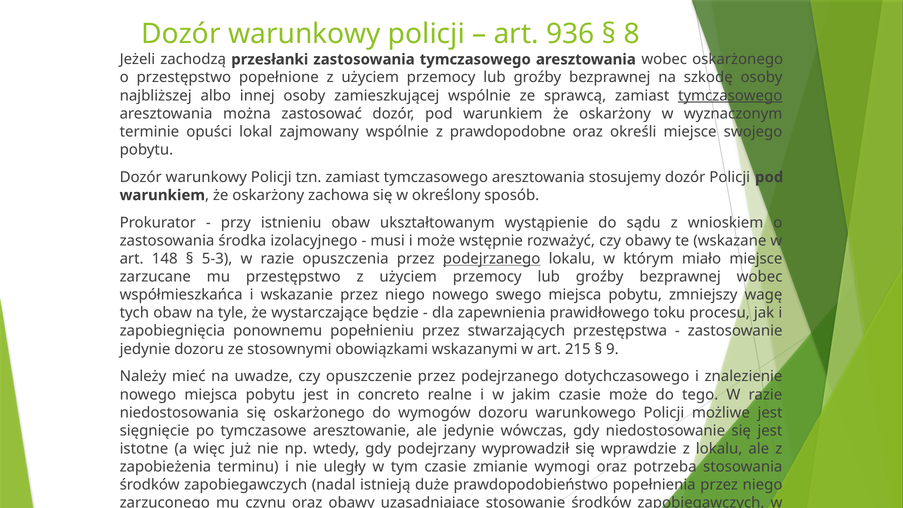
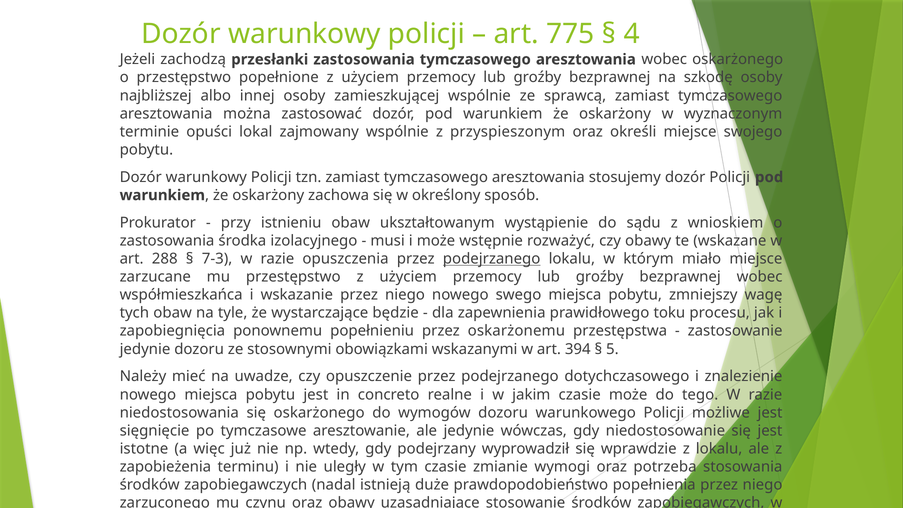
936: 936 -> 775 (570, 34)
8: 8 -> 4 (632, 34)
tymczasowego underline: present -> none (730, 96)
prawdopodobne: prawdopodobne -> przyspieszonym (508, 132)
148: 148 -> 288 (165, 259)
5-3: 5-3 -> 7-3 (217, 259)
stwarzających: stwarzających -> oskarżonemu (516, 331)
215: 215 -> 394 (578, 349)
9: 9 -> 5 (612, 349)
